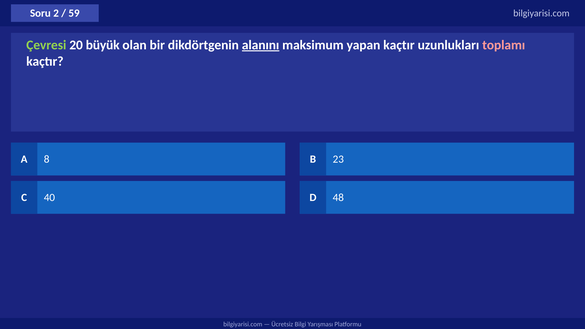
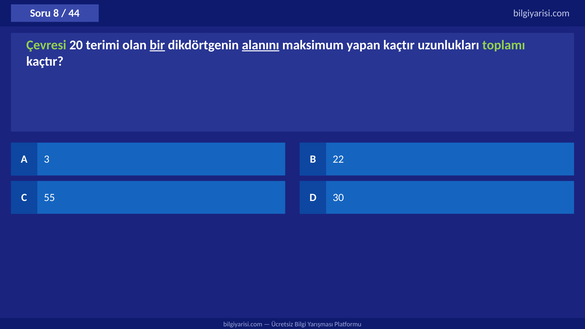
2: 2 -> 8 (56, 13)
59: 59 -> 44 (74, 13)
büyük: büyük -> terimi (103, 45)
bir underline: none -> present (157, 45)
toplamı colour: pink -> light green (504, 45)
8: 8 -> 3 (47, 159)
23: 23 -> 22 (338, 159)
40: 40 -> 55 (49, 198)
48: 48 -> 30 (338, 198)
